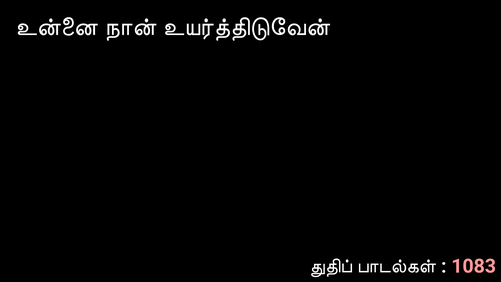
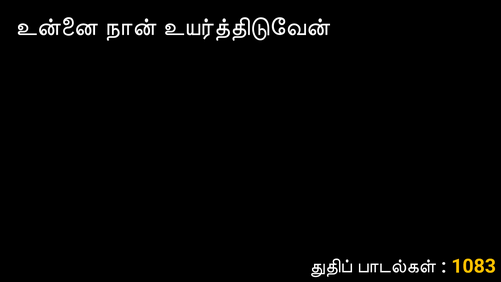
1083 colour: pink -> yellow (474, 266)
